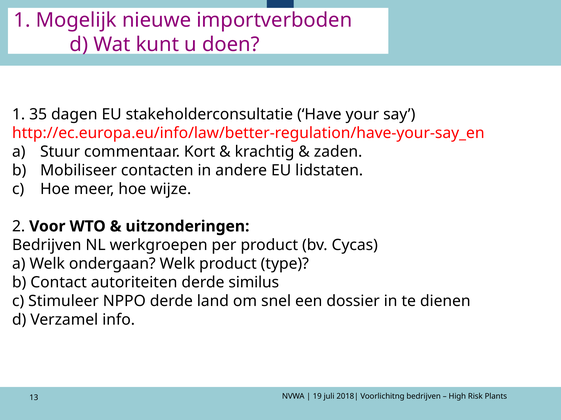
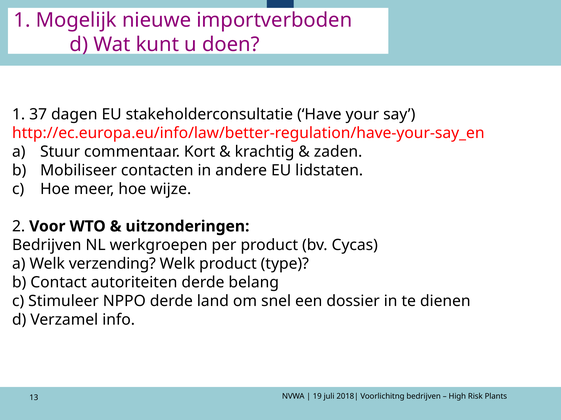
35: 35 -> 37 (38, 114)
ondergaan: ondergaan -> verzending (112, 264)
similus: similus -> belang (254, 283)
